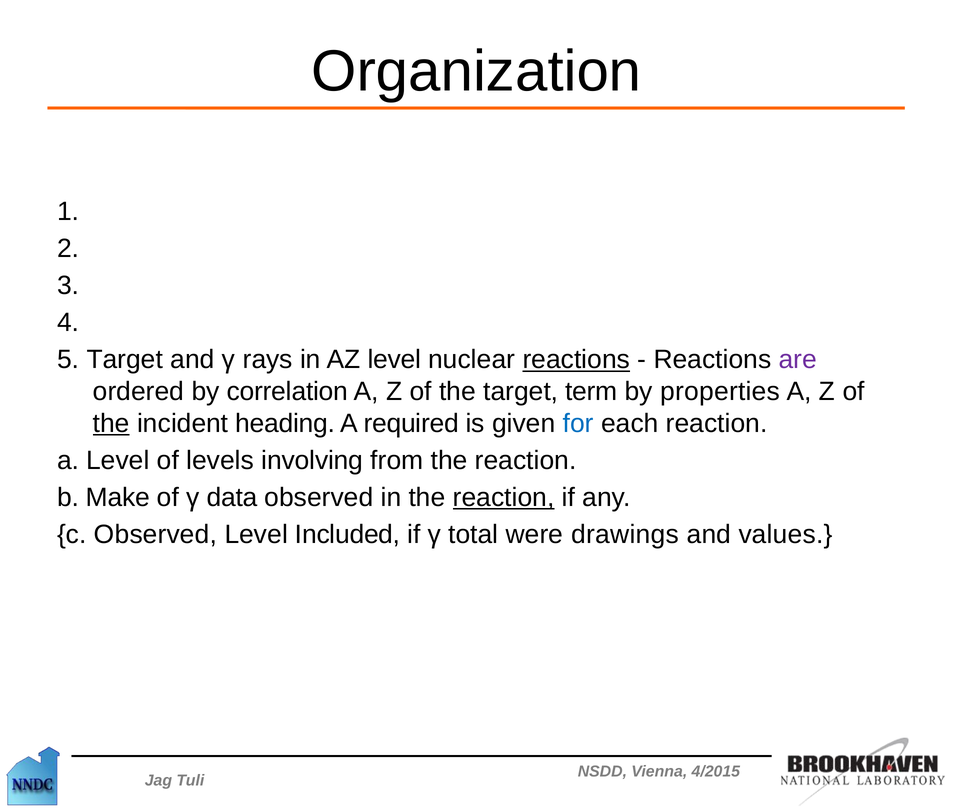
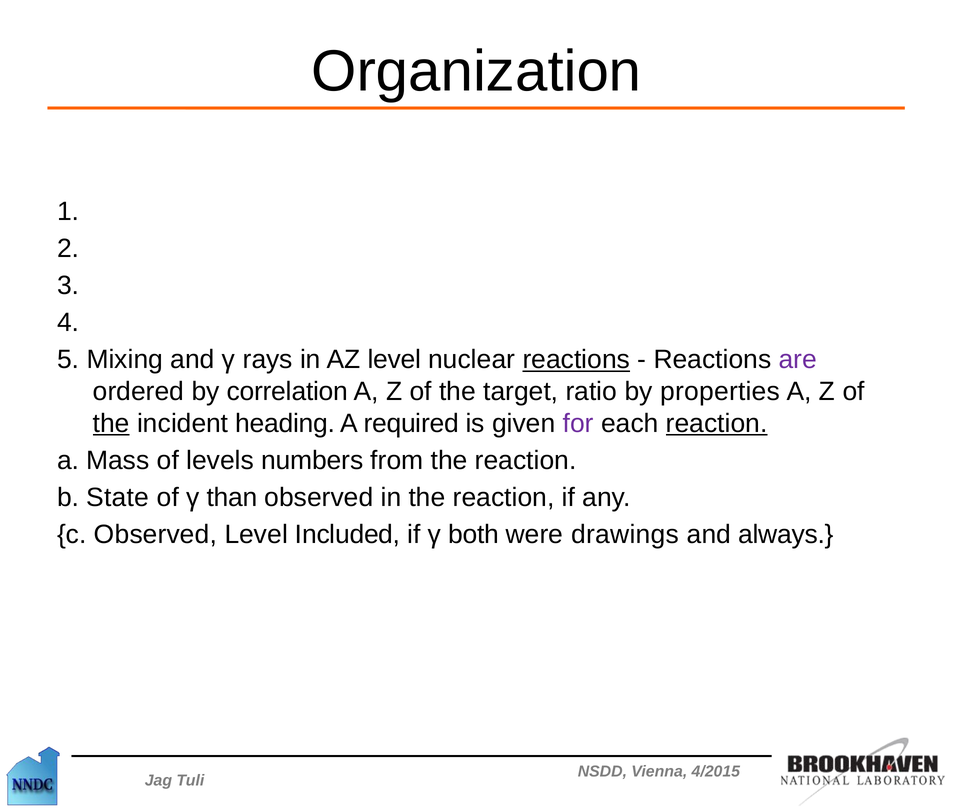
5 Target: Target -> Mixing (125, 360)
term: term -> ratio (591, 392)
for colour: blue -> purple (578, 423)
reaction underline: none -> present (717, 423)
a Level: Level -> Mass (118, 460)
involving: involving -> numbers (312, 460)
Make: Make -> State (118, 497)
data: data -> than (232, 497)
reaction underline: present -> none (504, 497)
total: total -> both (473, 535)
values: values -> always (786, 535)
